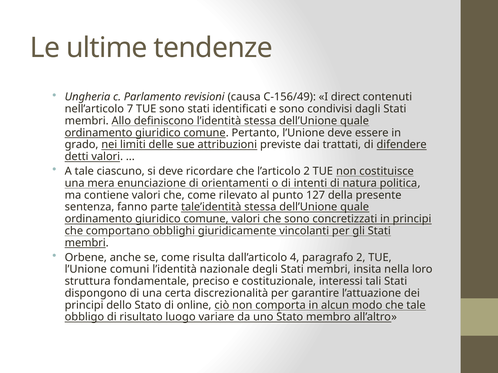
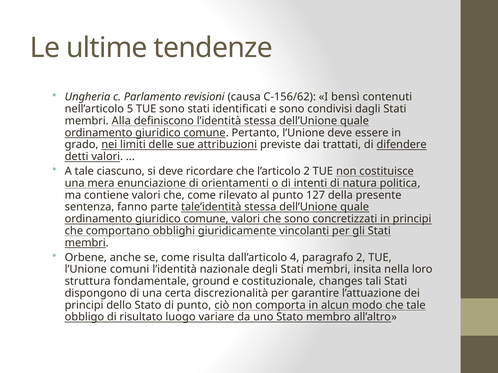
C-156/49: C-156/49 -> C-156/62 (290, 97)
direct: direct -> bensì (345, 97)
7: 7 -> 5 (130, 109)
Allo: Allo -> Alla (121, 121)
preciso: preciso -> ground (211, 282)
interessi: interessi -> changes (341, 282)
di online: online -> punto (194, 305)
